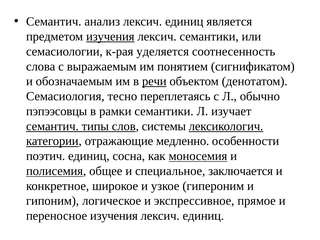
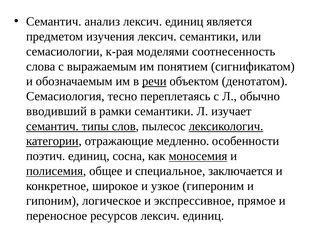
изучения underline: present -> none (110, 37)
уделяется: уделяется -> моделями (163, 51)
пэпээсовцы: пэпээсовцы -> вводивший (57, 111)
системы: системы -> пылесос (164, 126)
переносное изучения: изучения -> ресурсов (114, 216)
